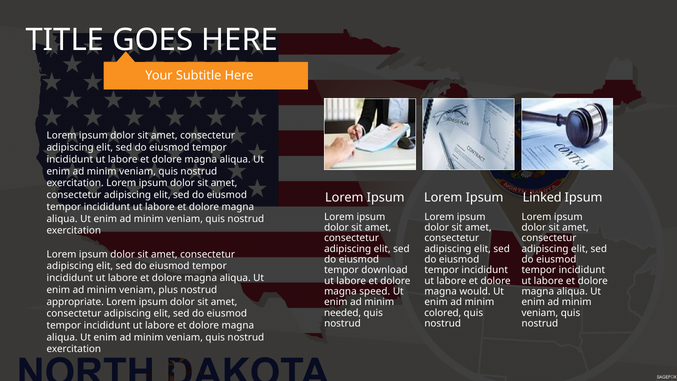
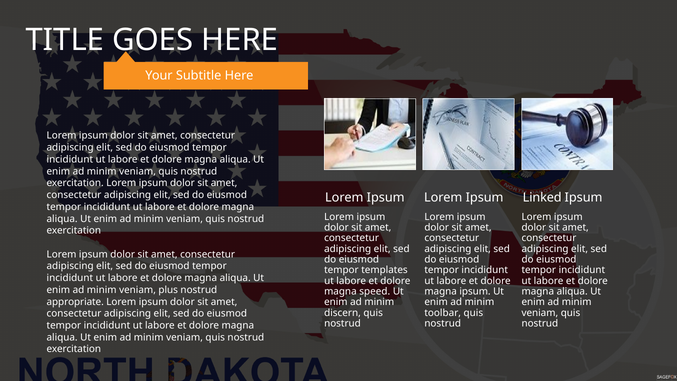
download: download -> templates (384, 270)
magna would: would -> ipsum (475, 291)
needed: needed -> discern (342, 313)
colored: colored -> toolbar (443, 313)
